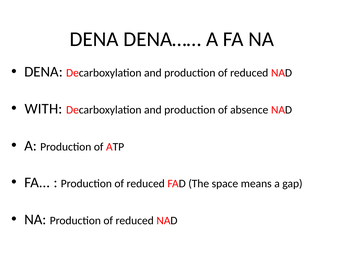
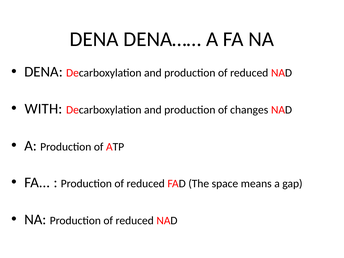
absence: absence -> changes (249, 110)
